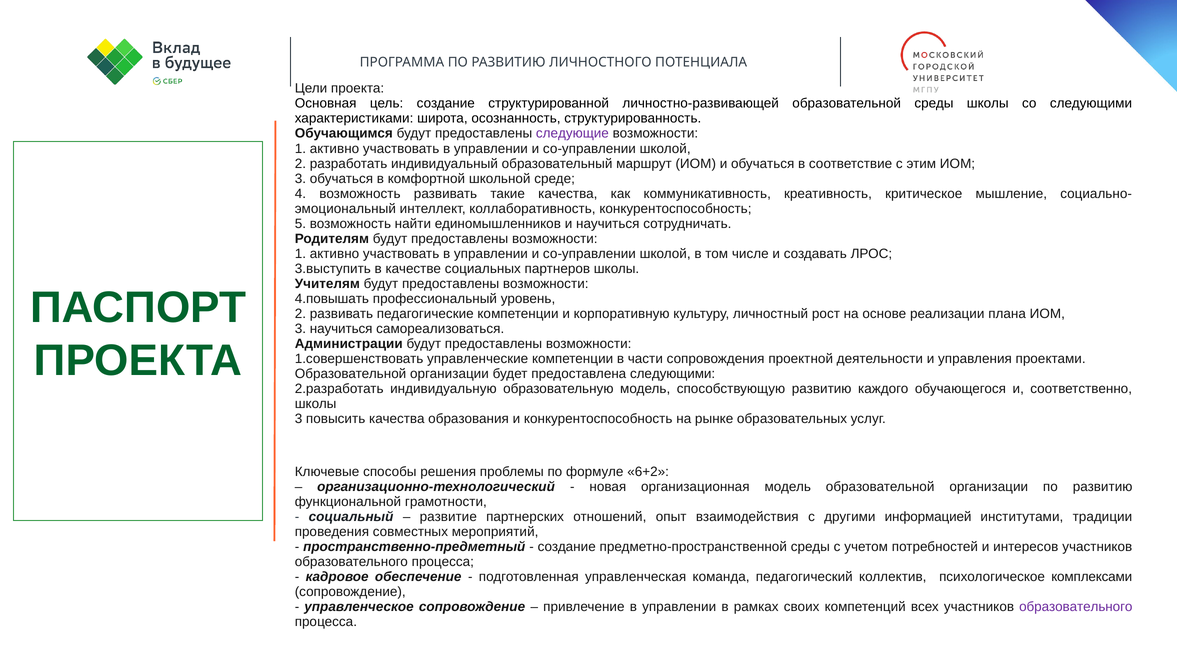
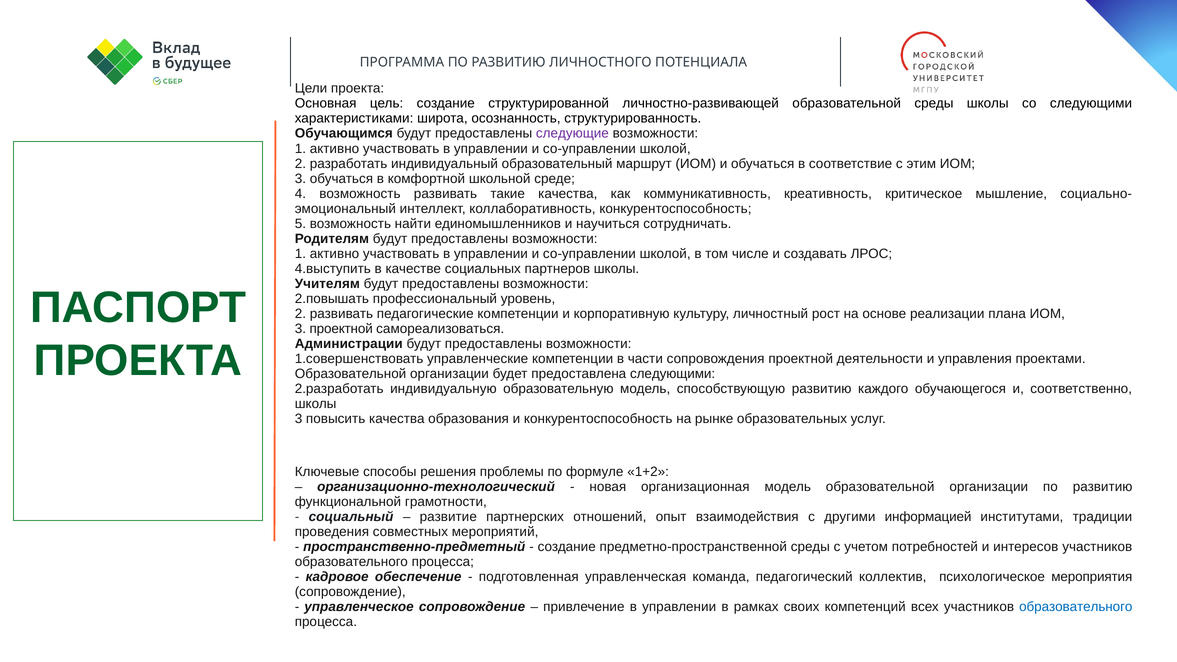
3.выступить: 3.выступить -> 4.выступить (333, 269)
4.повышать: 4.повышать -> 2.повышать (332, 299)
3 научиться: научиться -> проектной (341, 329)
6+2: 6+2 -> 1+2 (648, 472)
комплексами: комплексами -> мероприятия (1092, 577)
образовательного colour: purple -> blue (1076, 607)
